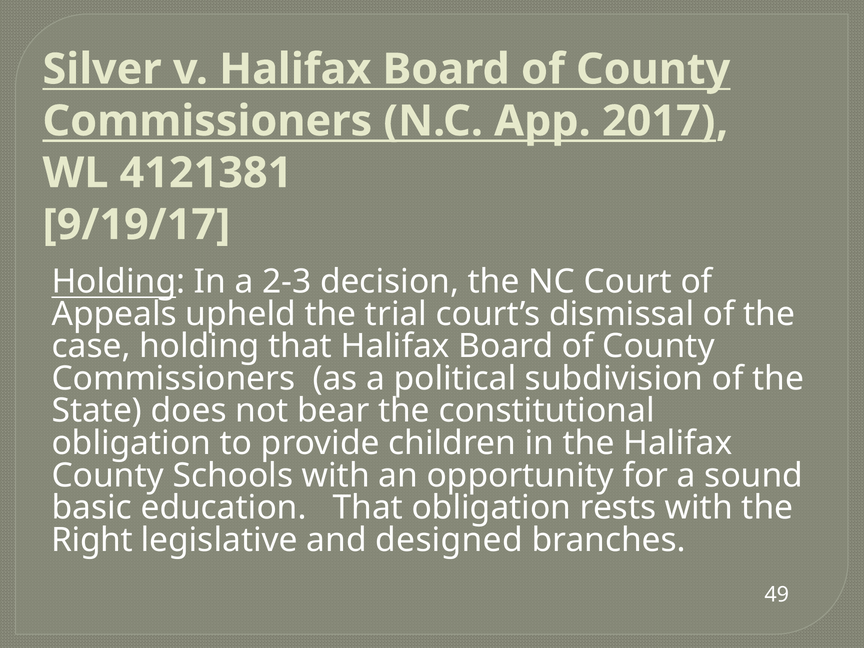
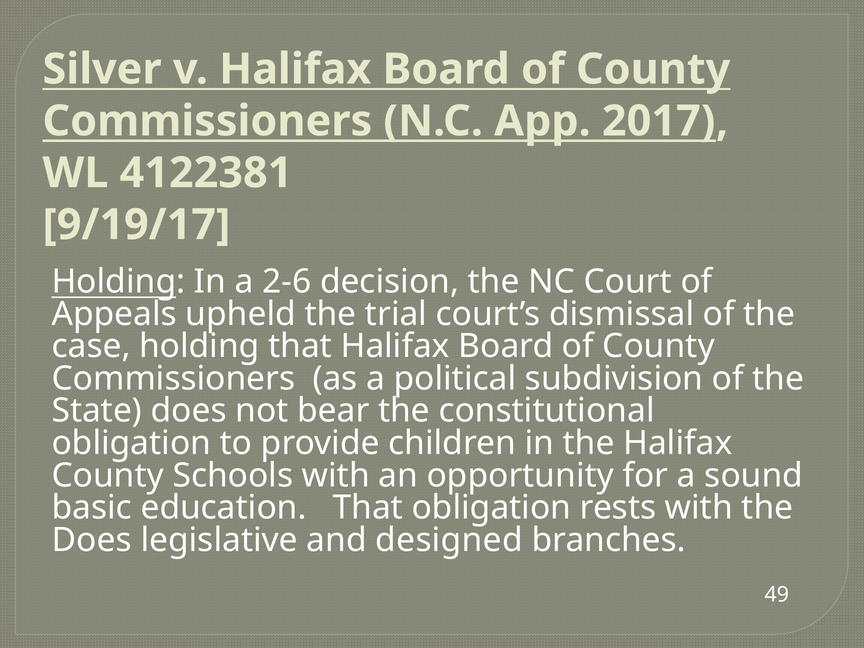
4121381: 4121381 -> 4122381 (206, 173)
2-3: 2-3 -> 2-6 (287, 282)
Right: Right -> Does (92, 540)
